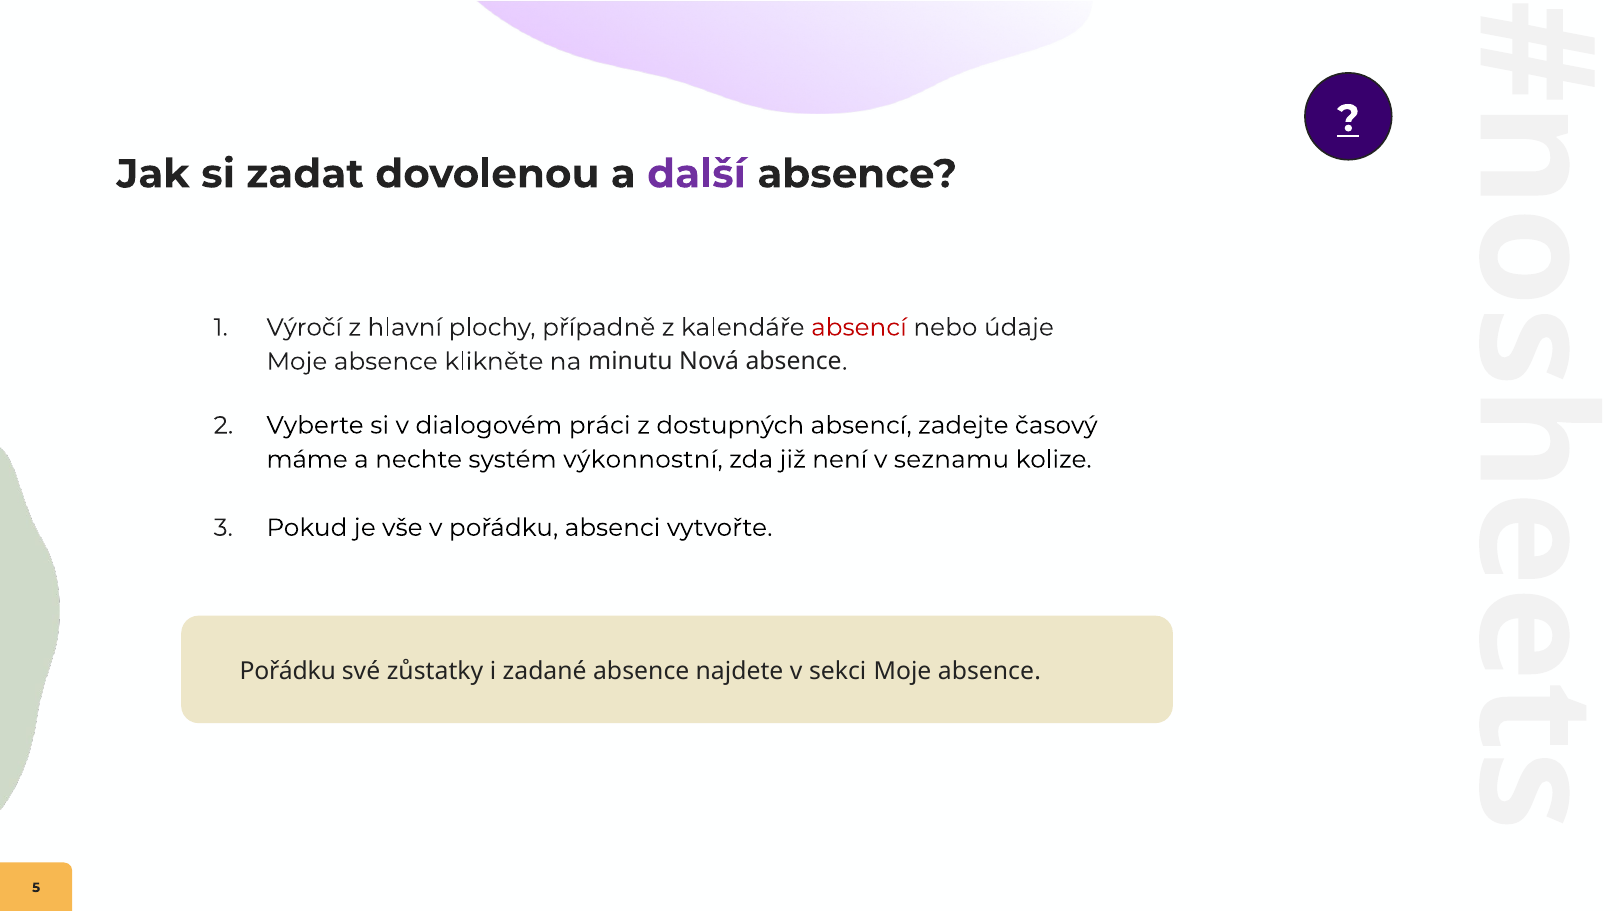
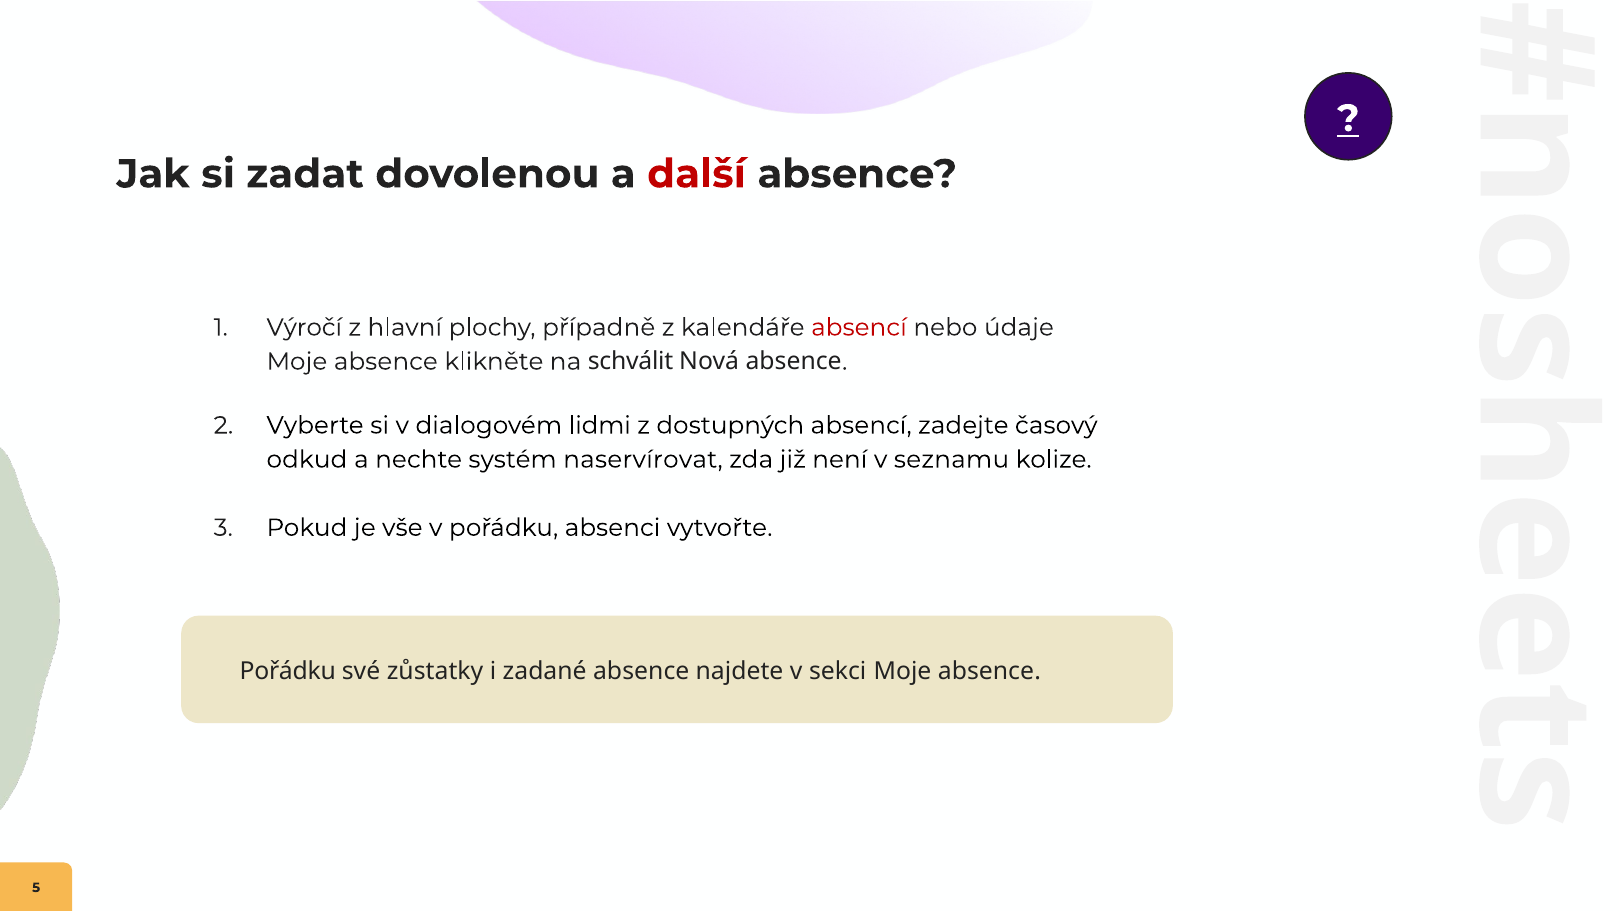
další colour: purple -> red (697, 174)
minutu: minutu -> schválit (631, 361)
práci: práci -> lidmi (600, 425)
máme: máme -> odkud (307, 459)
výkonnostní: výkonnostní -> naservírovat (643, 459)
